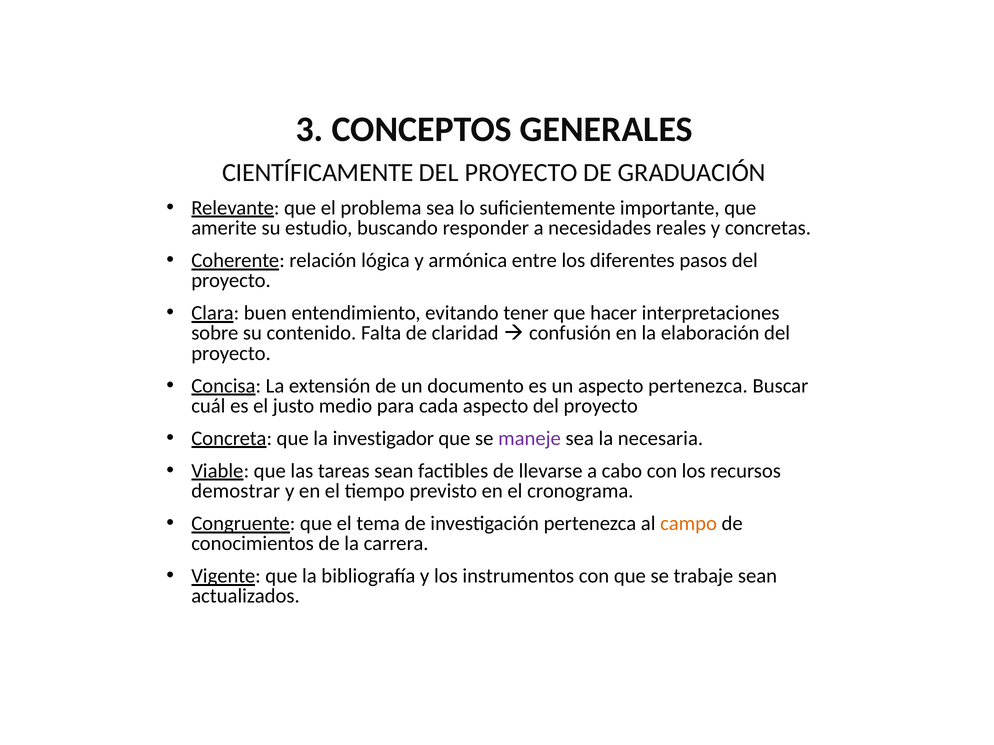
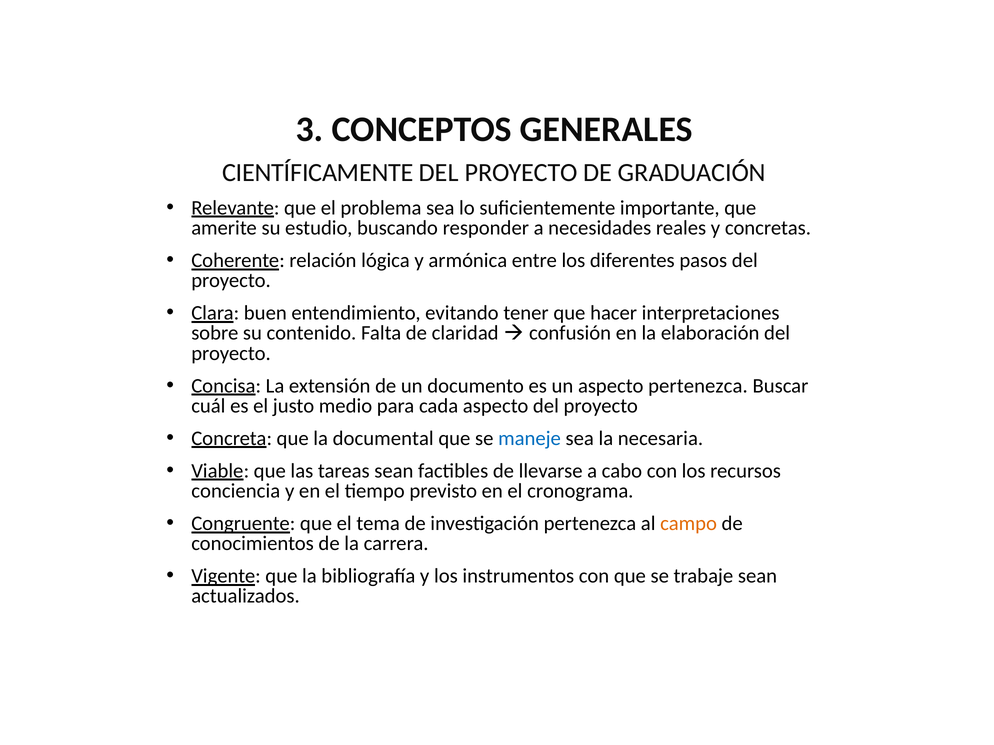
investigador: investigador -> documental (383, 439)
maneje colour: purple -> blue (530, 439)
demostrar: demostrar -> conciencia (236, 491)
